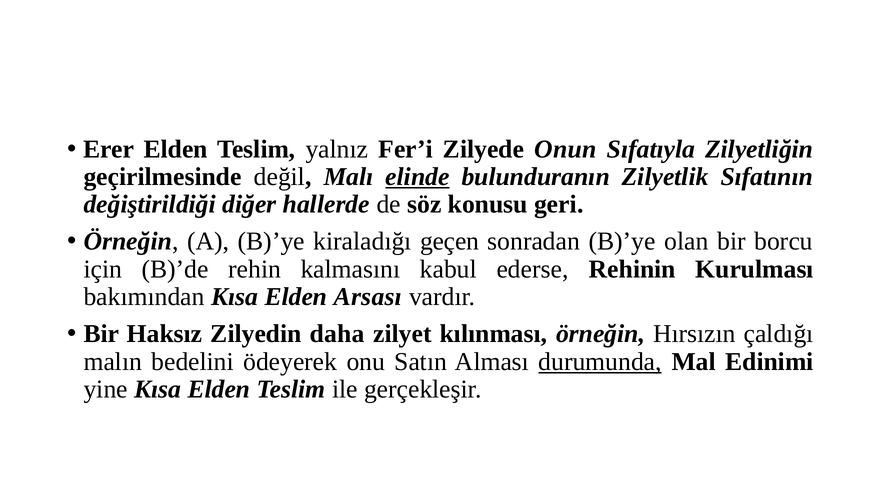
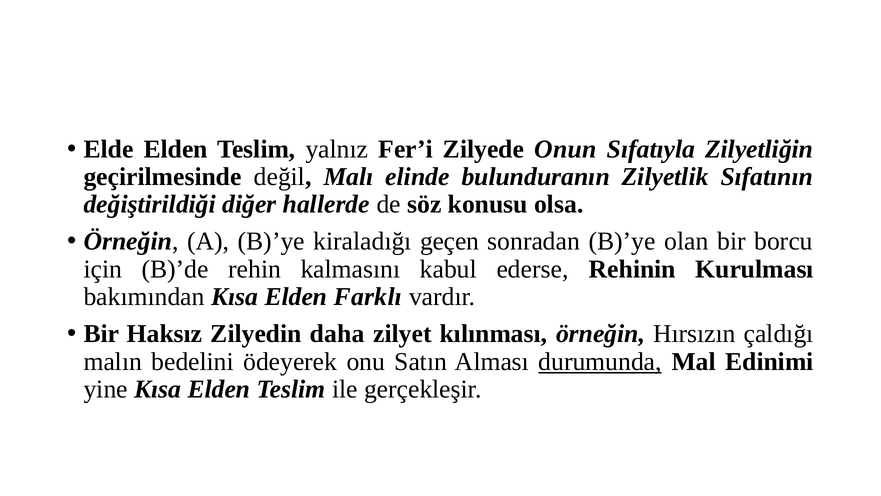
Erer: Erer -> Elde (109, 149)
elinde underline: present -> none (418, 177)
geri: geri -> olsa (559, 204)
Arsası: Arsası -> Farklı (368, 297)
